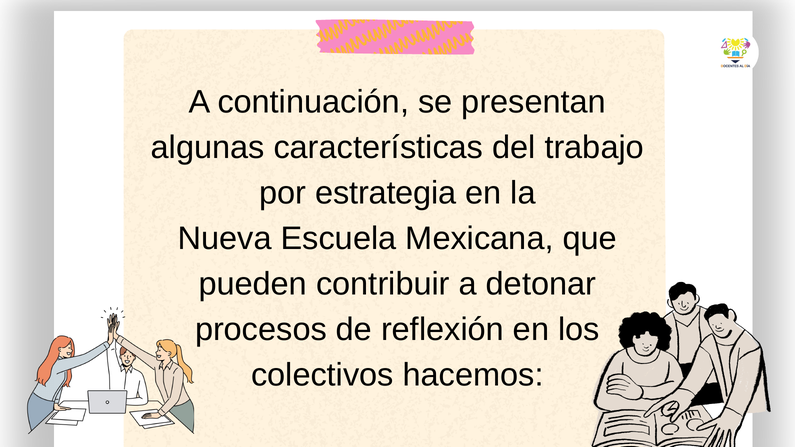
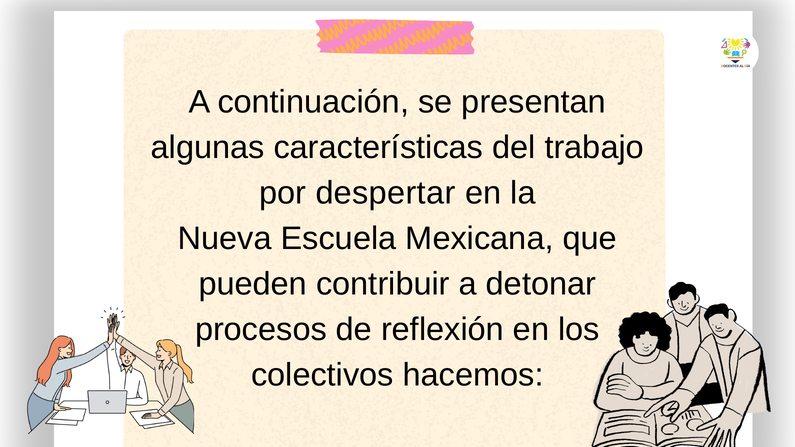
estrategia: estrategia -> despertar (385, 193)
